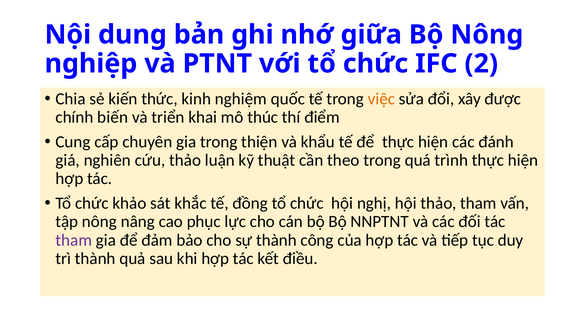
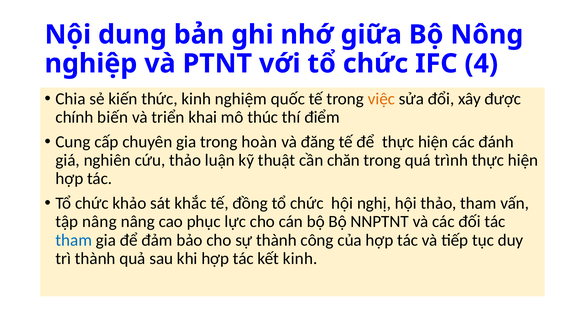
2: 2 -> 4 (481, 64)
thiện: thiện -> hoàn (259, 142)
khẩu: khẩu -> đăng (318, 142)
theo: theo -> chăn (343, 160)
tập nông: nông -> nâng (99, 222)
tham colour: purple -> blue (74, 240)
kết điều: điều -> kinh (300, 259)
